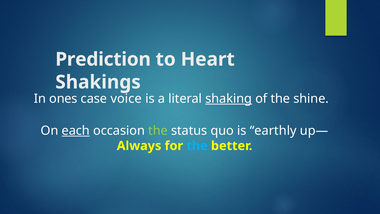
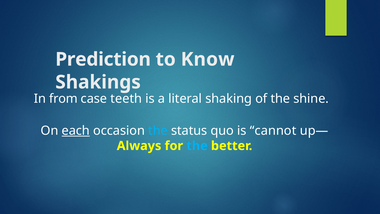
Heart: Heart -> Know (208, 59)
ones: ones -> from (63, 99)
voice: voice -> teeth (126, 99)
shaking underline: present -> none (229, 99)
the colour: light green -> light blue (158, 130)
earthly: earthly -> cannot (273, 130)
